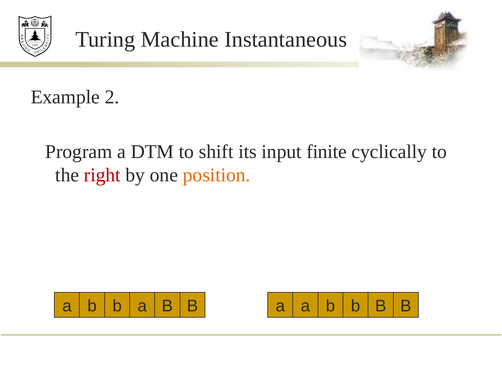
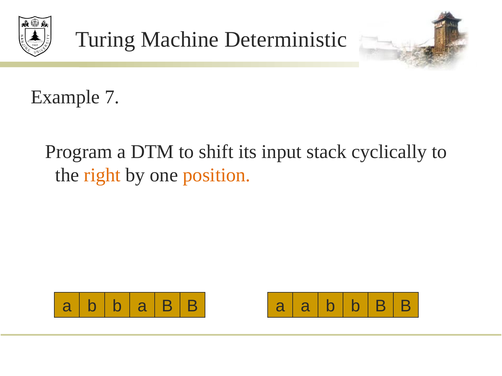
Instantaneous: Instantaneous -> Deterministic (286, 39)
2: 2 -> 7 (112, 97)
finite: finite -> stack (326, 152)
right colour: red -> orange (102, 175)
